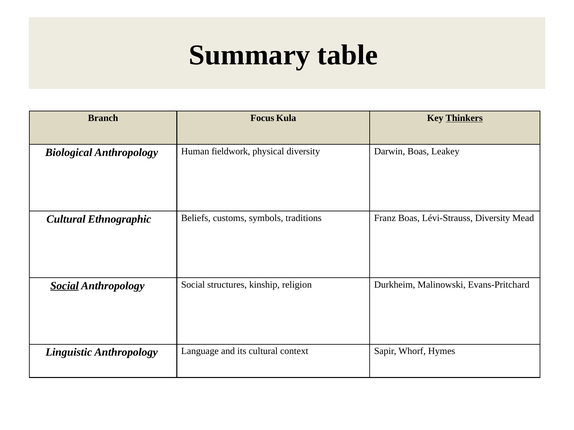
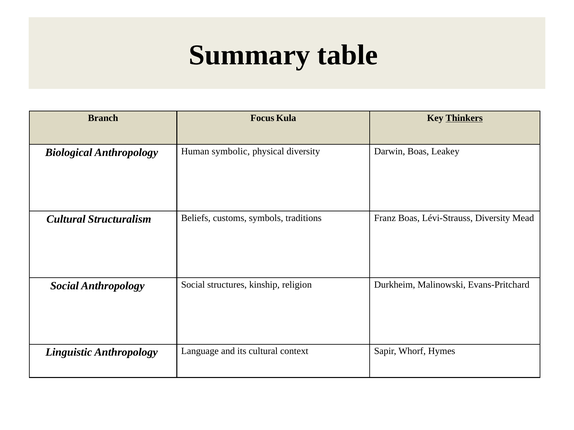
fieldwork: fieldwork -> symbolic (231, 152)
Ethnographic: Ethnographic -> Structuralism (120, 219)
Social underline: present -> none (65, 286)
